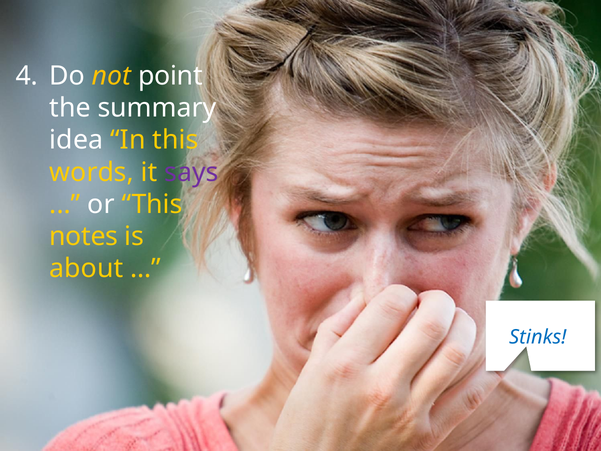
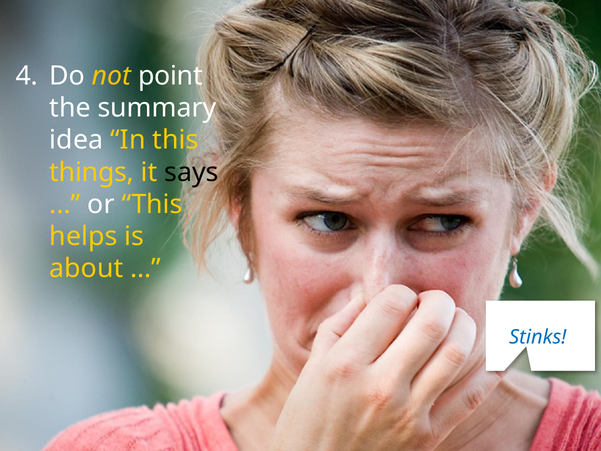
words: words -> things (92, 172)
says colour: purple -> black (191, 172)
notes: notes -> helps (83, 236)
